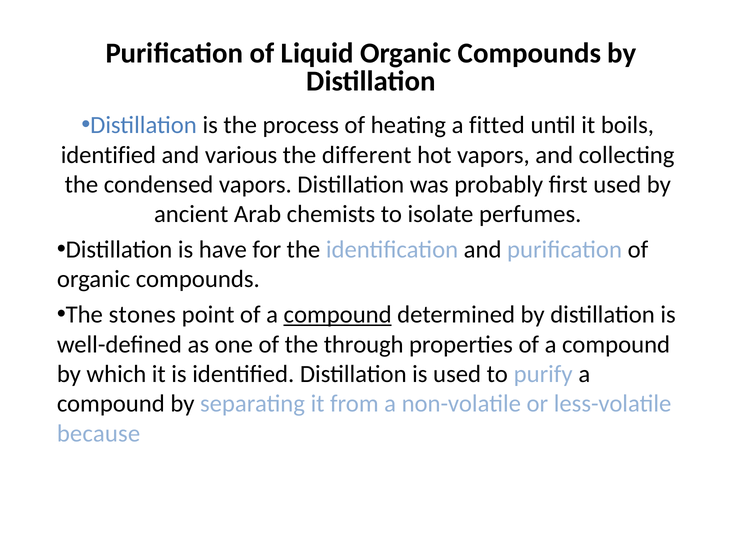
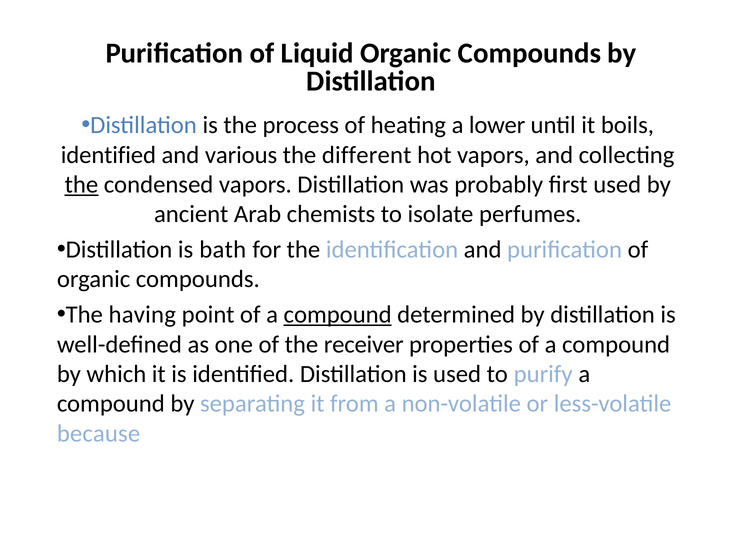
fitted: fitted -> lower (497, 125)
the underline: none -> present (82, 185)
have: have -> bath (223, 250)
stones: stones -> having (142, 315)
through: through -> receiver (364, 345)
